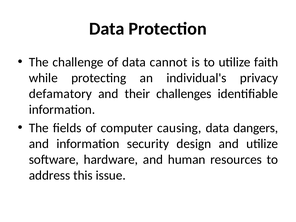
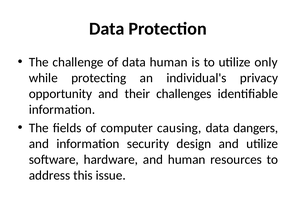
data cannot: cannot -> human (169, 62)
faith: faith -> only (266, 62)
defamatory: defamatory -> opportunity (60, 94)
